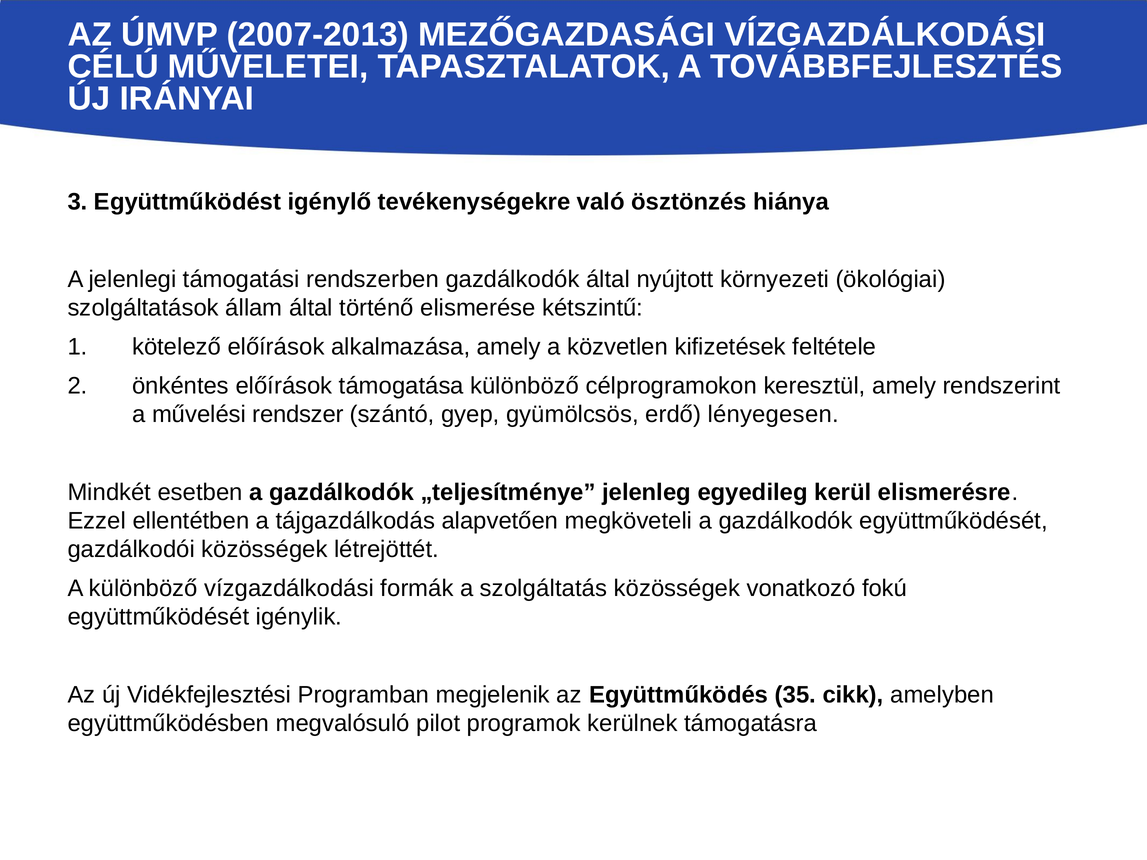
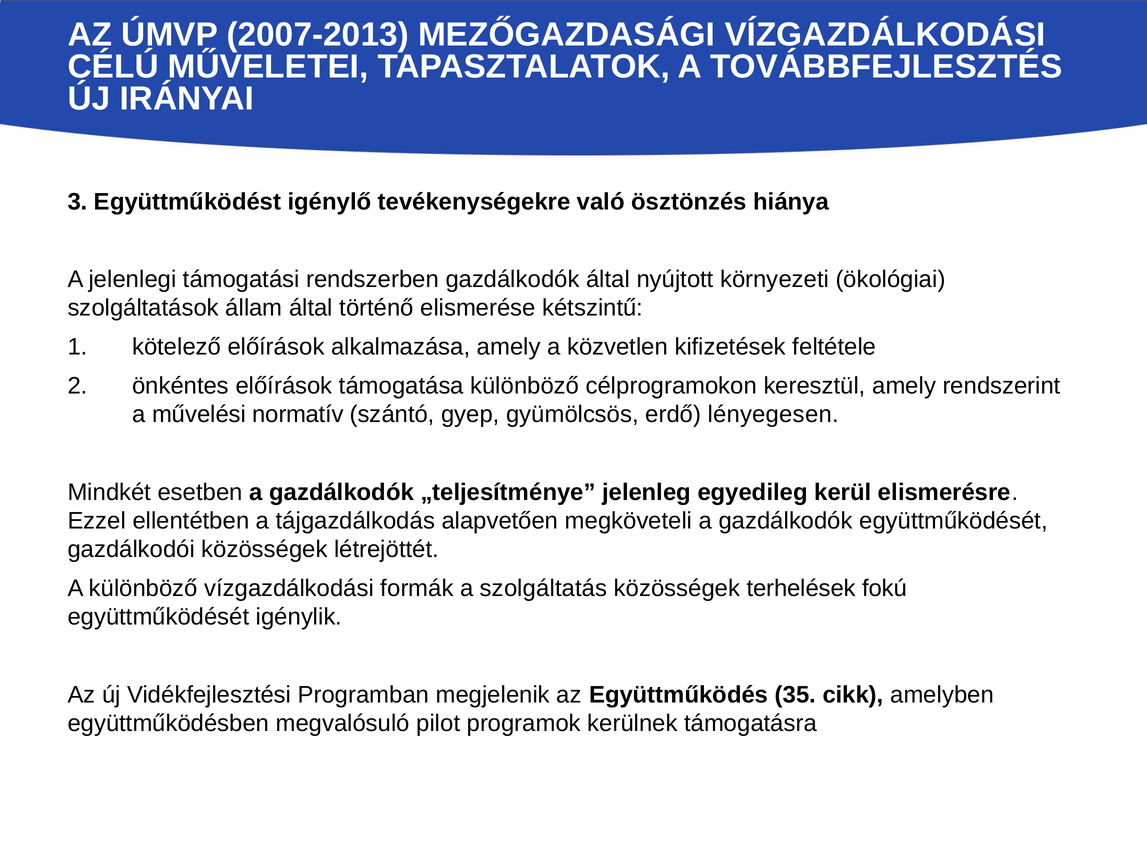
rendszer: rendszer -> normatív (298, 415)
vonatkozó: vonatkozó -> terhelések (801, 589)
